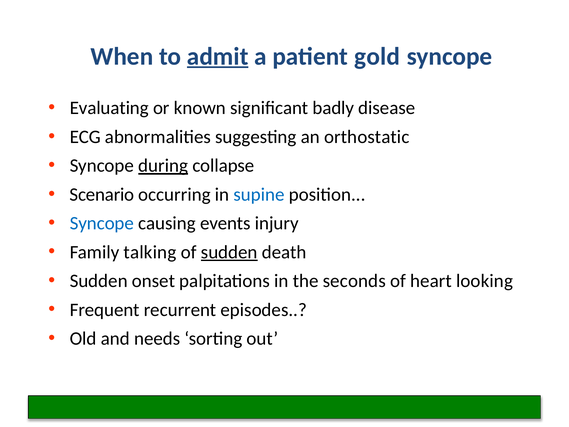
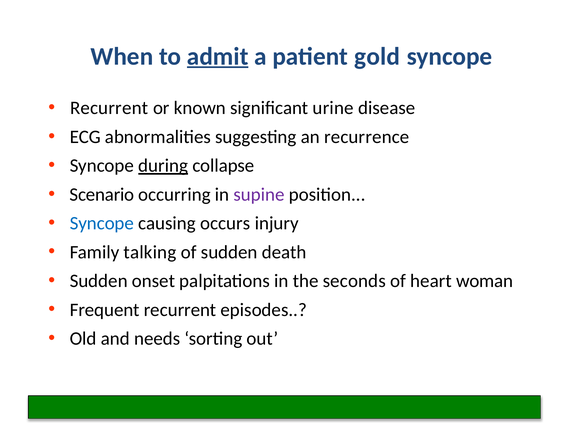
Evaluating: Evaluating -> Recurrent (109, 108)
badly: badly -> urine (333, 108)
orthostatic: orthostatic -> recurrence (367, 137)
supine colour: blue -> purple (259, 194)
events: events -> occurs (225, 223)
sudden underline: present -> none (229, 252)
looking: looking -> woman (485, 281)
